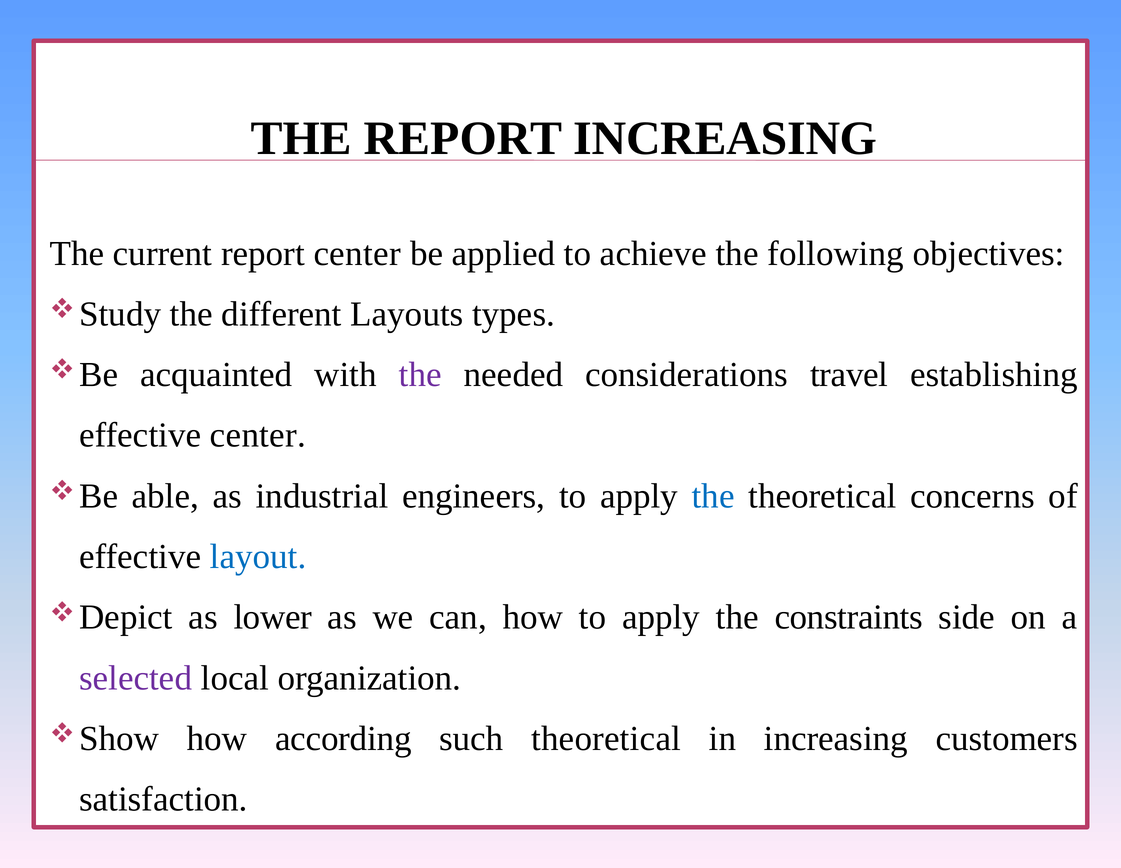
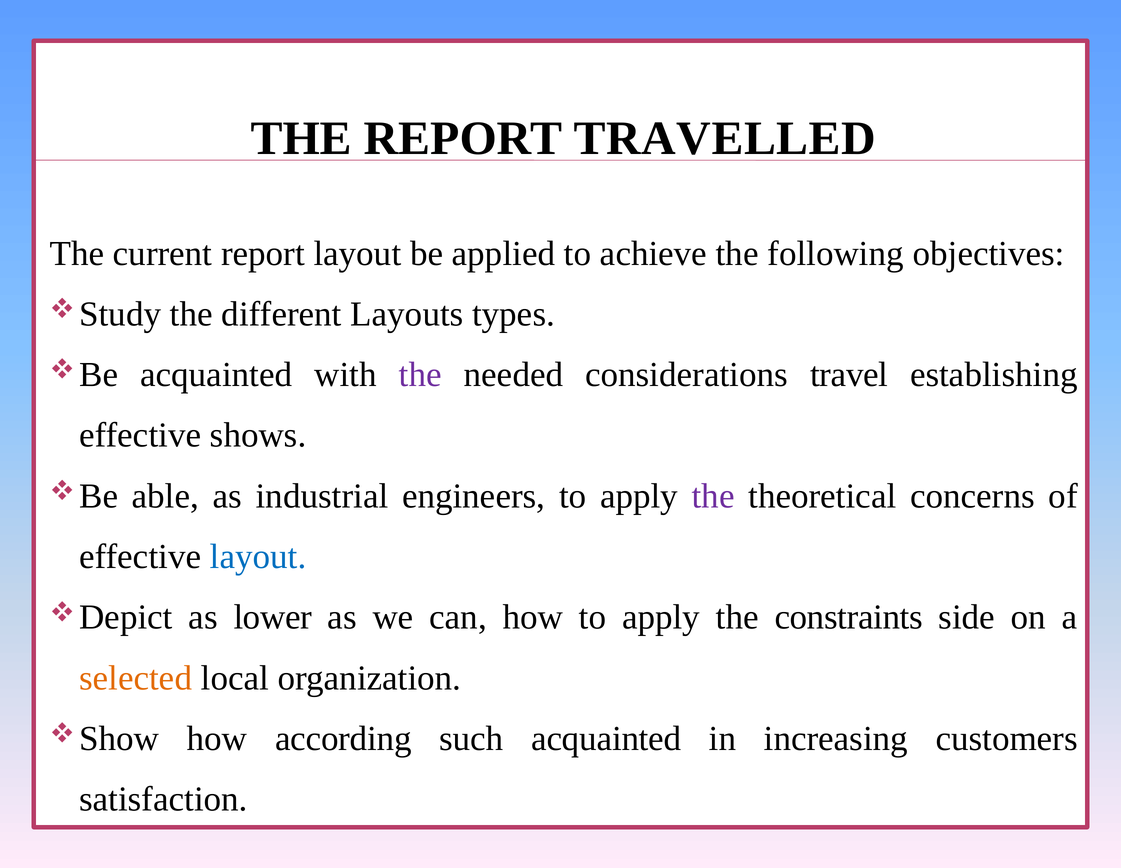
REPORT INCREASING: INCREASING -> TRAVELLED (725, 138)
report center: center -> layout (357, 253)
effective center: center -> shows (258, 435)
the colour: blue -> purple (713, 496)
selected colour: purple -> orange (136, 678)
such theoretical: theoretical -> acquainted (606, 739)
